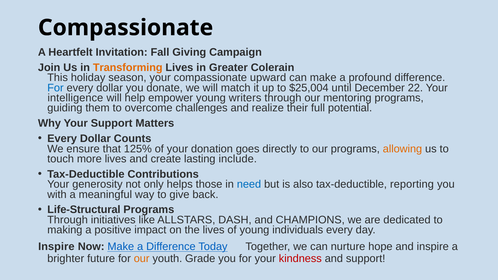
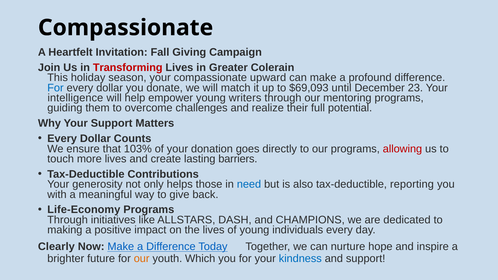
Transforming colour: orange -> red (128, 68)
$25,004: $25,004 -> $69,093 (309, 88)
22: 22 -> 23 (415, 88)
125%: 125% -> 103% (138, 149)
allowing colour: orange -> red (402, 149)
include: include -> barriers (238, 159)
Life-Structural: Life-Structural -> Life-Economy (84, 210)
Inspire: Inspire -> Clearly (56, 247)
Grade: Grade -> Which (200, 259)
kindness colour: red -> blue (300, 259)
